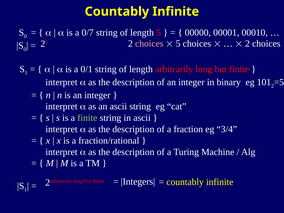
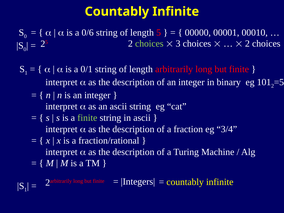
0/7: 0/7 -> 0/6 (88, 33)
choices colour: pink -> light green (149, 44)
5: 5 -> 3 (178, 44)
